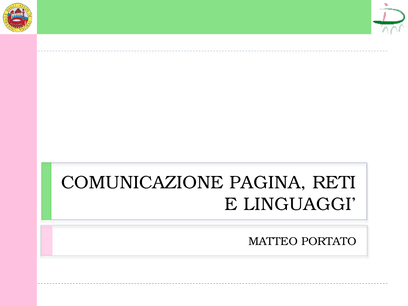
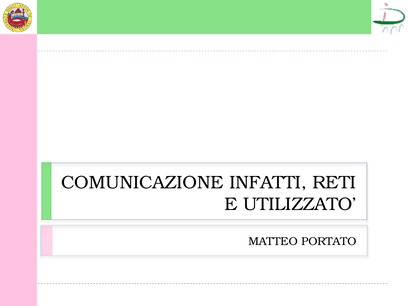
PAGINA: PAGINA -> INFATTI (268, 182)
LINGUAGGI: LINGUAGGI -> UTILIZZATO (300, 204)
